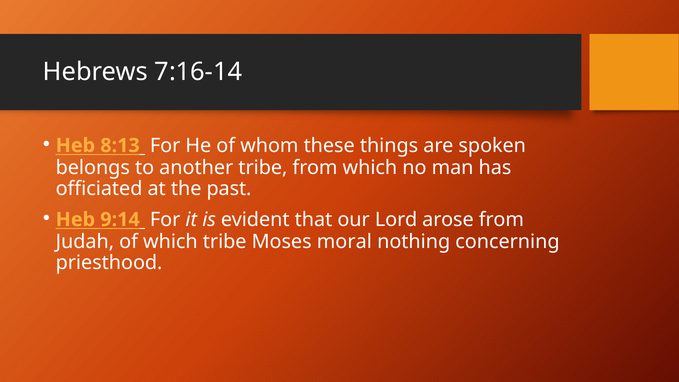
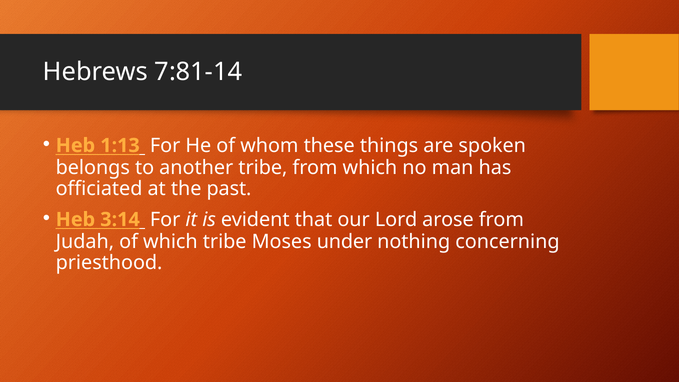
7:16-14: 7:16-14 -> 7:81-14 (198, 72)
8:13: 8:13 -> 1:13 (120, 146)
9:14: 9:14 -> 3:14 (120, 220)
moral: moral -> under (344, 241)
